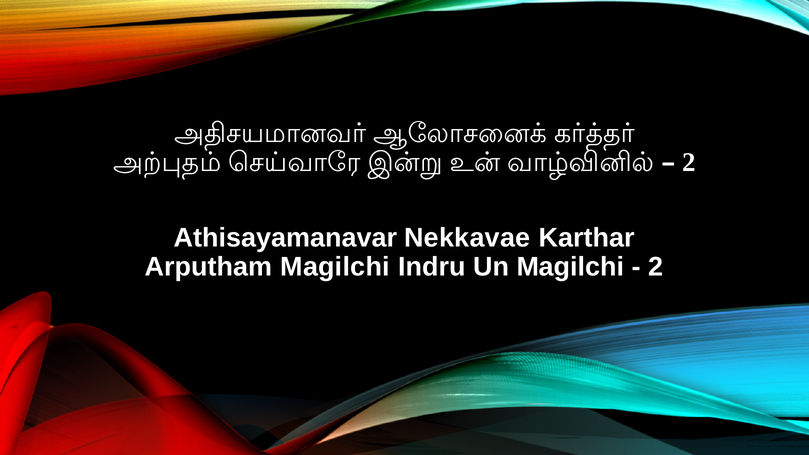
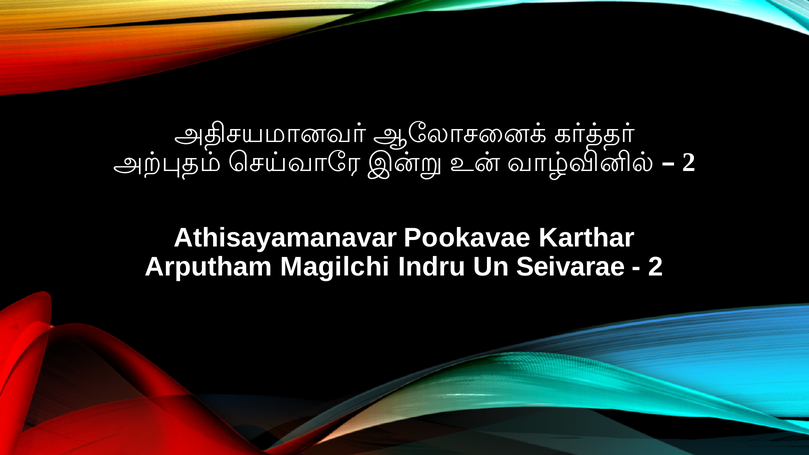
Nekkavae: Nekkavae -> Pookavae (467, 238)
Un Magilchi: Magilchi -> Seivarae (571, 267)
